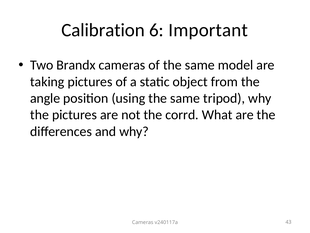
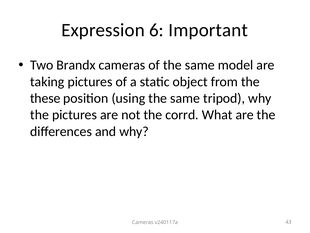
Calibration: Calibration -> Expression (103, 30)
angle: angle -> these (45, 98)
